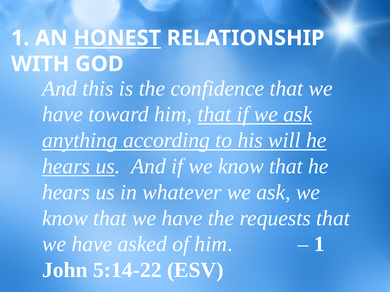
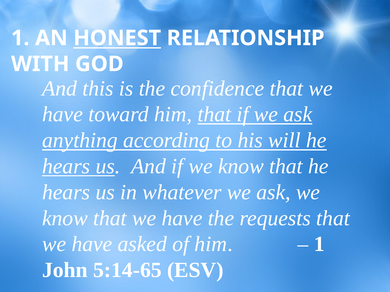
5:14-22: 5:14-22 -> 5:14-65 (127, 270)
